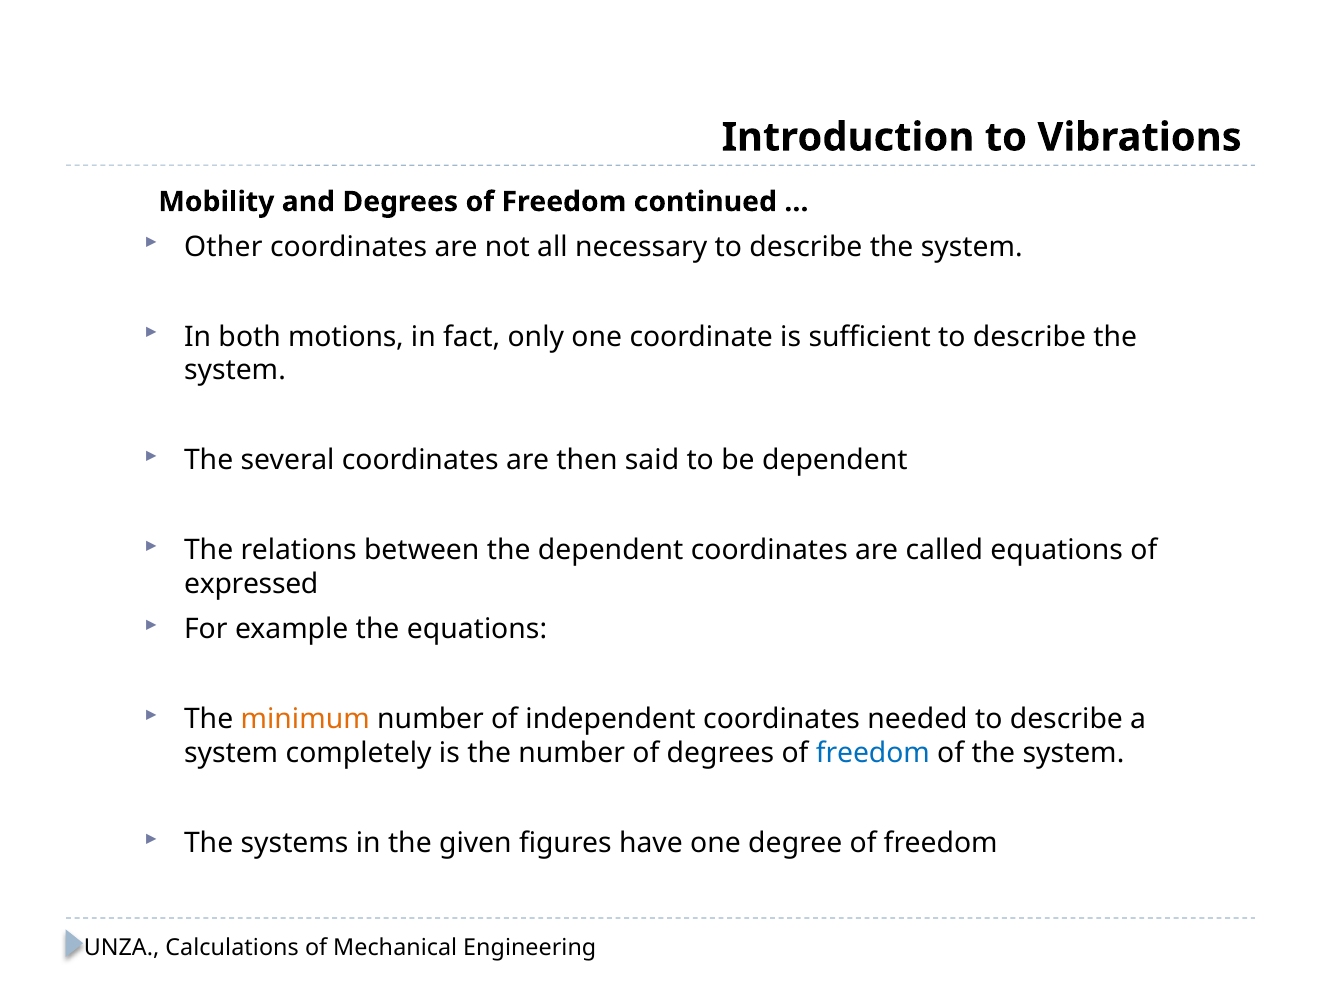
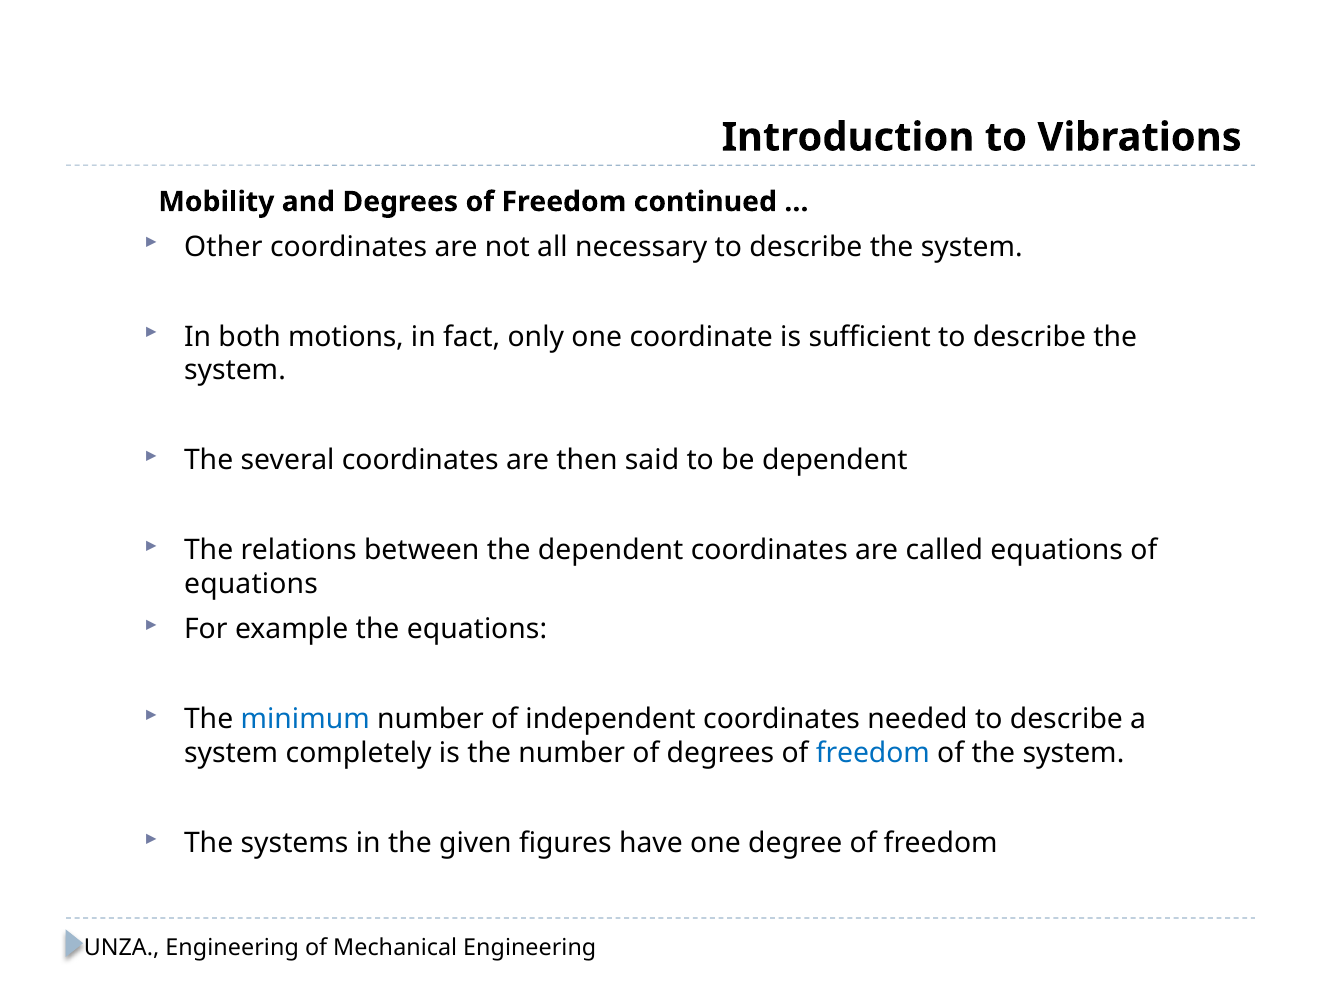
expressed: expressed -> equations (251, 584)
minimum colour: orange -> blue (305, 719)
UNZA Calculations: Calculations -> Engineering (232, 947)
